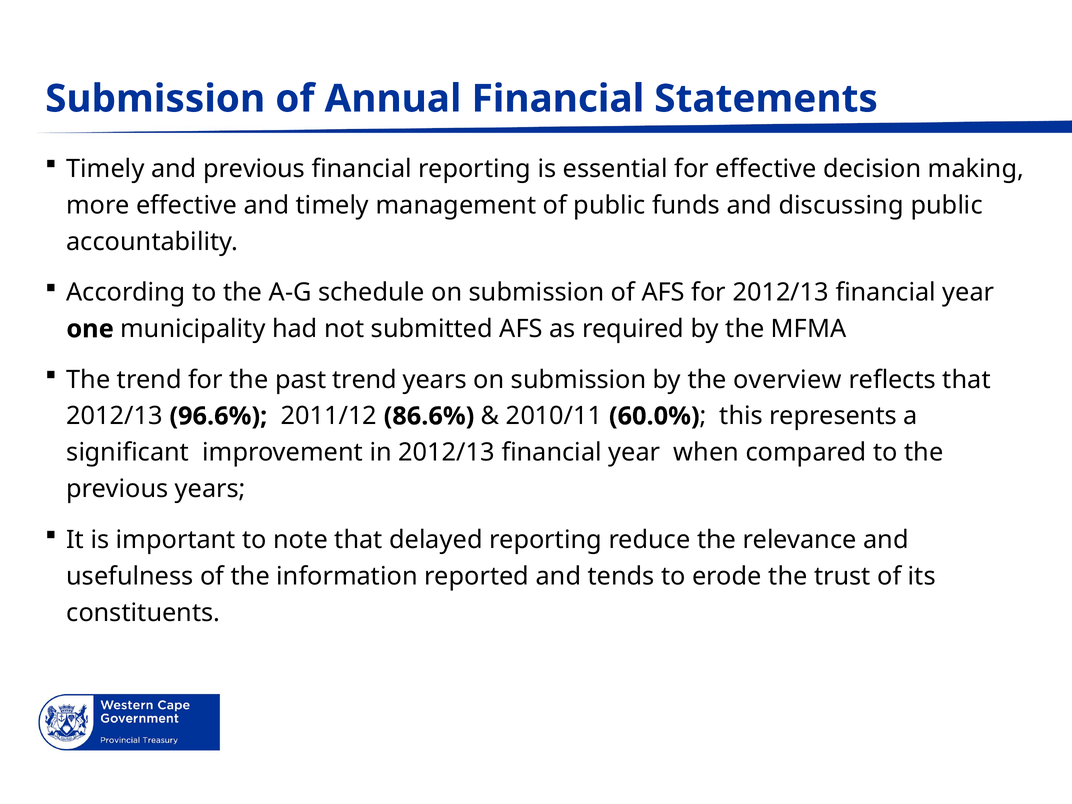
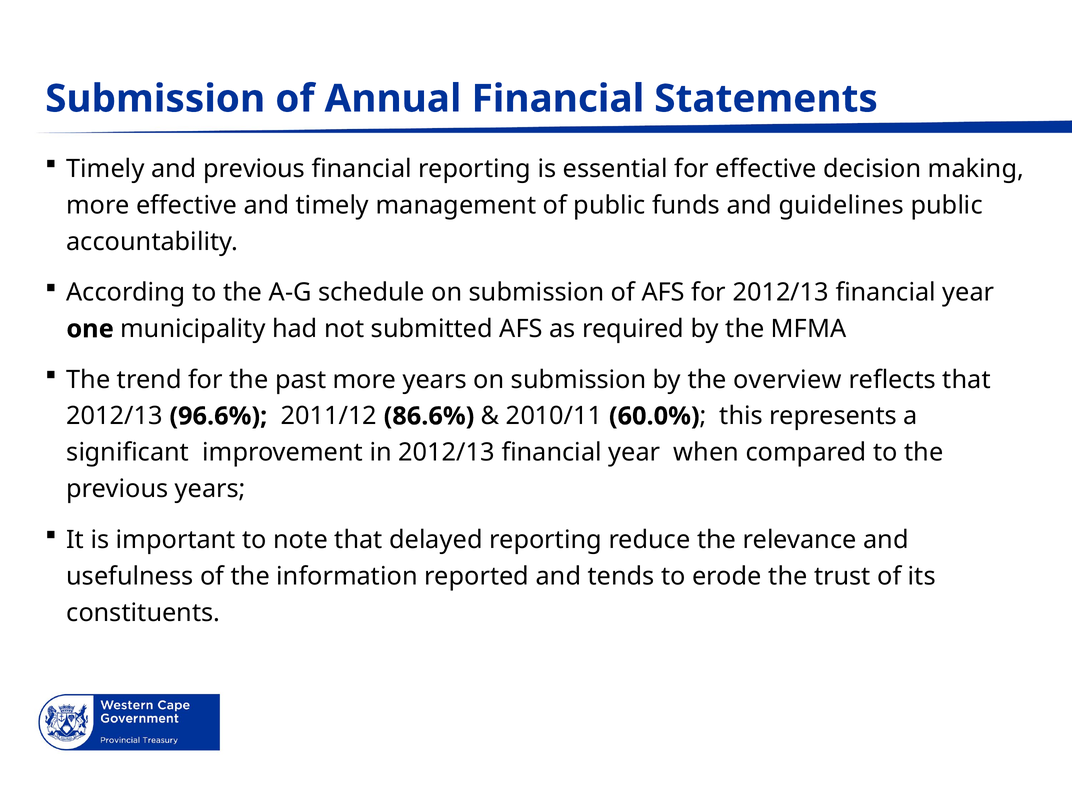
discussing: discussing -> guidelines (841, 205)
past trend: trend -> more (364, 380)
